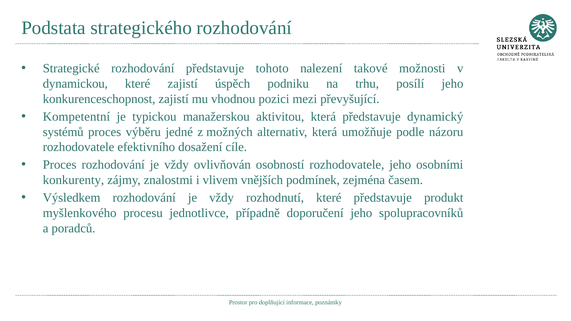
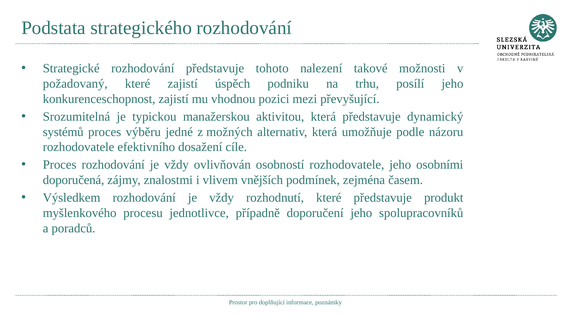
dynamickou: dynamickou -> požadovaný (75, 84)
Kompetentní: Kompetentní -> Srozumitelná (77, 117)
konkurenty: konkurenty -> doporučená (74, 180)
